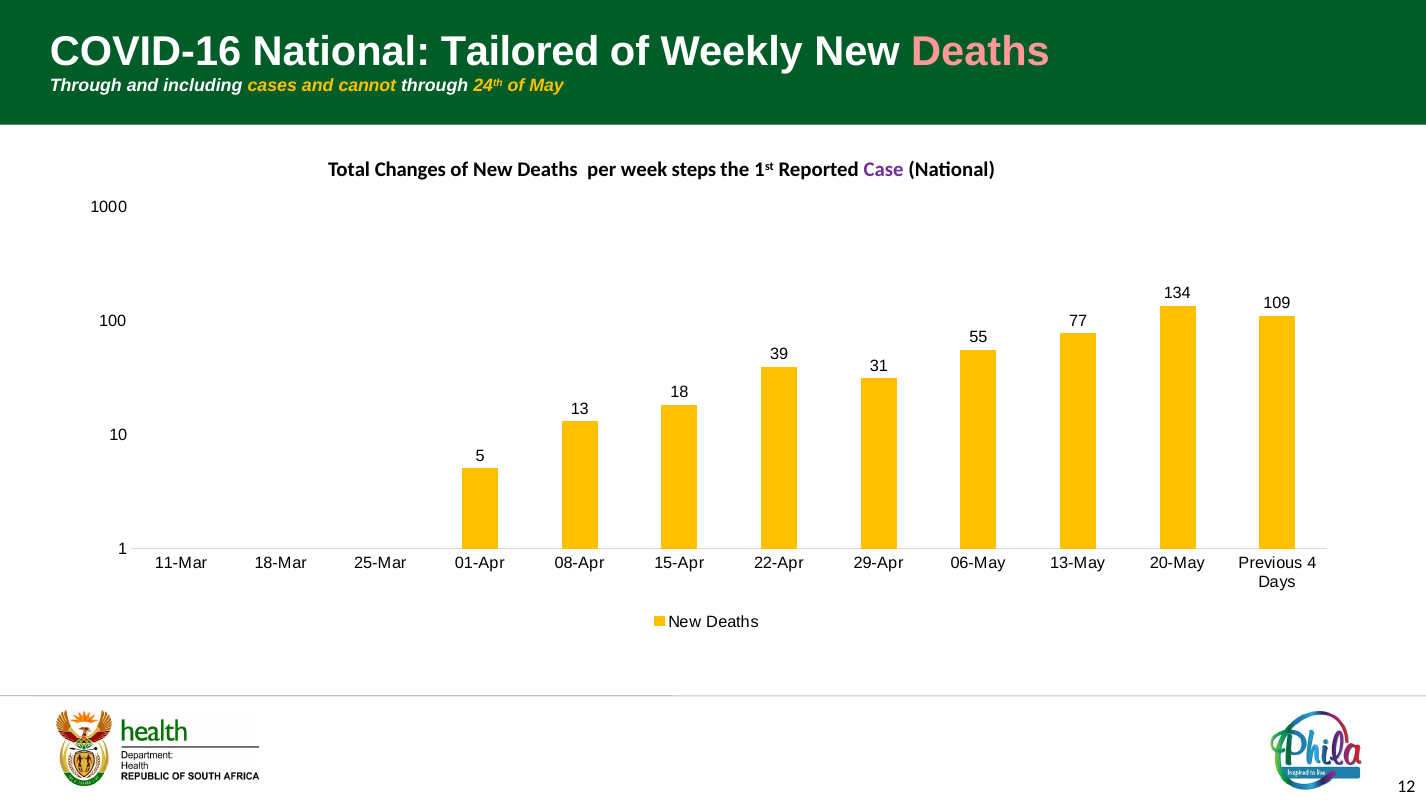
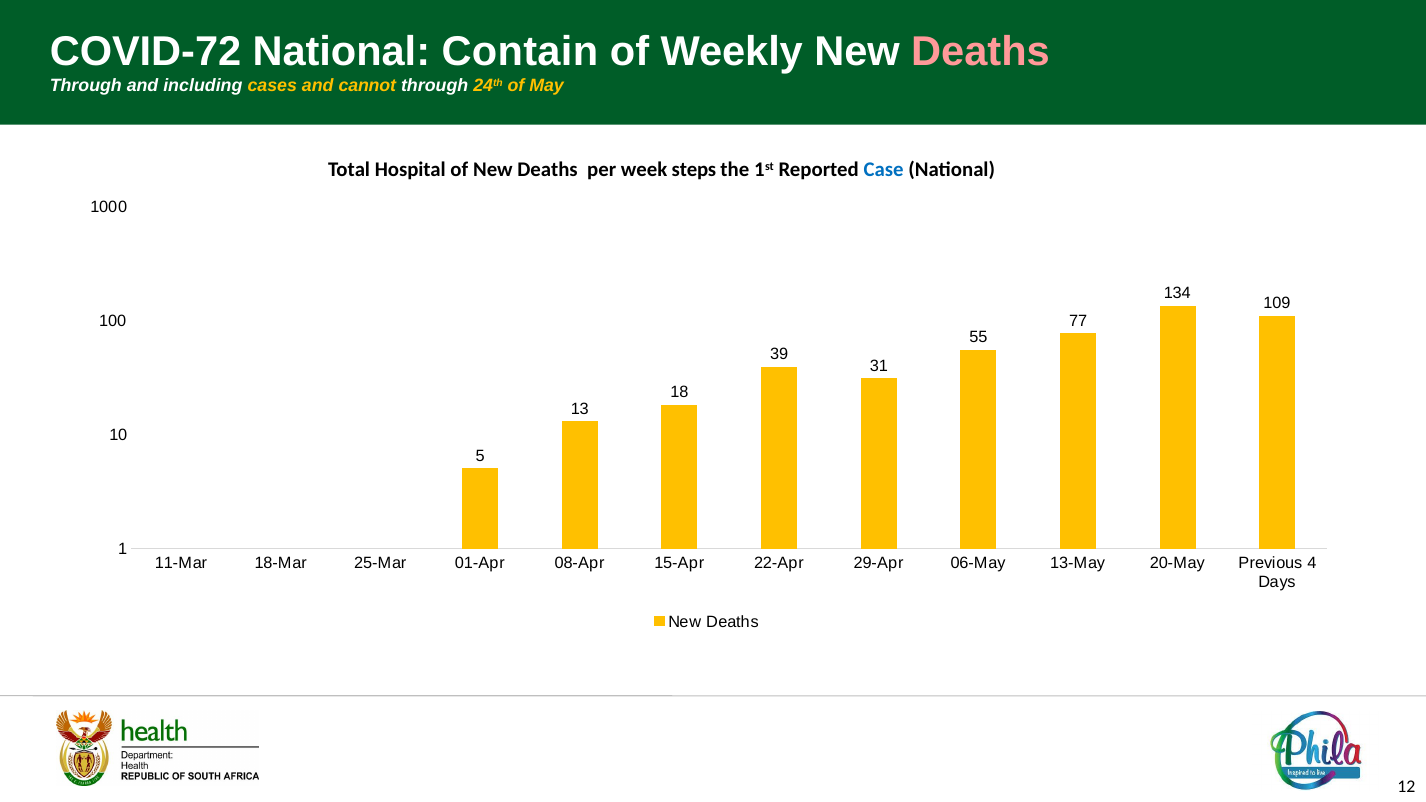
COVID-16: COVID-16 -> COVID-72 (146, 52)
Tailored: Tailored -> Contain (520, 52)
Changes: Changes -> Hospital (410, 170)
Case colour: purple -> blue (884, 170)
